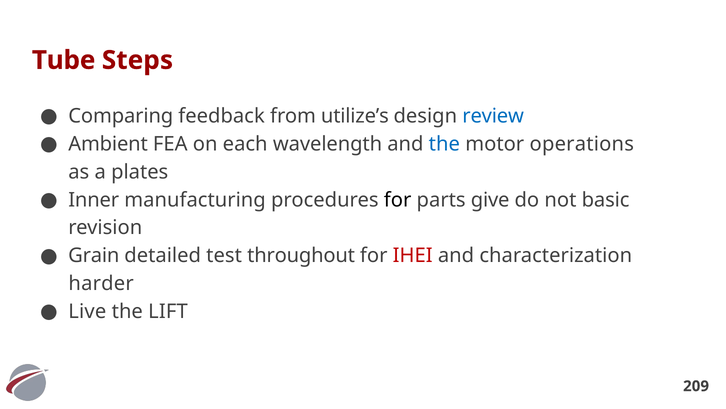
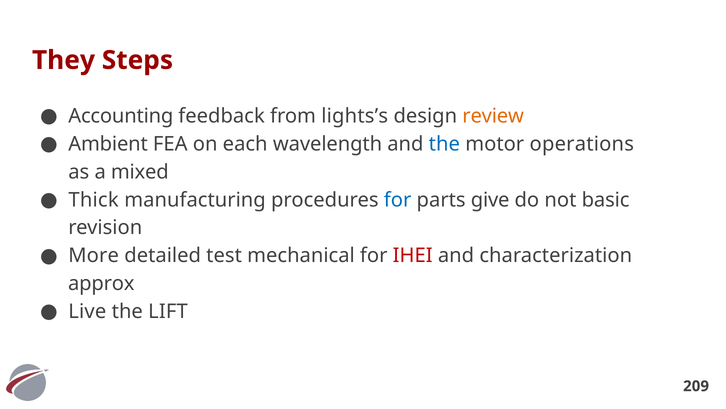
Tube: Tube -> They (63, 60)
Comparing: Comparing -> Accounting (121, 116)
utilize’s: utilize’s -> lights’s (355, 116)
review colour: blue -> orange (493, 116)
plates: plates -> mixed (140, 172)
Inner: Inner -> Thick (94, 200)
for colour: black -> blue (398, 200)
Grain: Grain -> More (94, 255)
throughout: throughout -> mechanical (301, 255)
harder: harder -> approx (101, 283)
